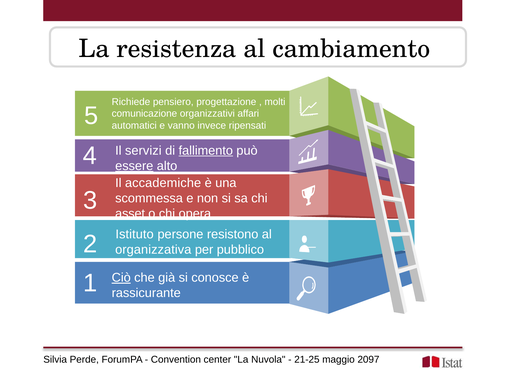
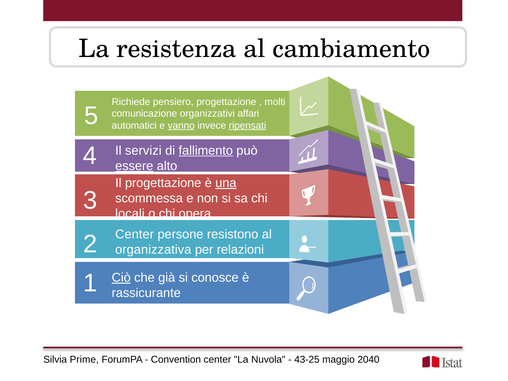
vanno underline: none -> present (181, 126)
ripensati underline: none -> present (247, 126)
Il accademiche: accademiche -> progettazione (163, 183)
una underline: none -> present (226, 183)
asset: asset -> locali (130, 213)
2 Istituto: Istituto -> Center (135, 234)
pubblico: pubblico -> relazioni (240, 250)
Perde: Perde -> Prime (84, 360)
21-25: 21-25 -> 43-25 (307, 360)
2097: 2097 -> 2040 (368, 360)
